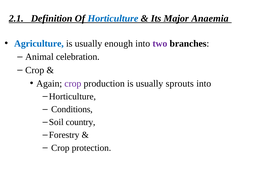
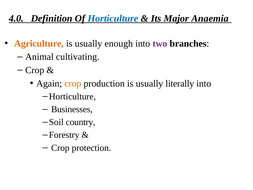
2.1: 2.1 -> 4.0 (16, 18)
Agriculture colour: blue -> orange (39, 43)
celebration: celebration -> cultivating (78, 57)
crop colour: purple -> orange (73, 83)
sprouts: sprouts -> literally (180, 83)
Conditions: Conditions -> Businesses (72, 109)
